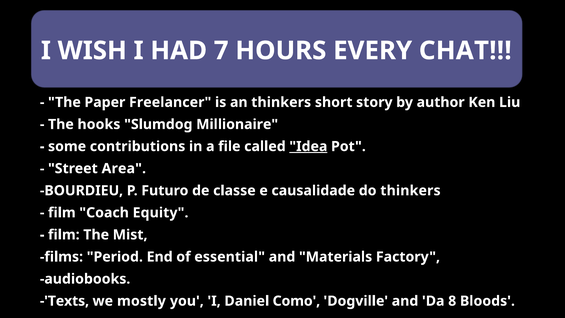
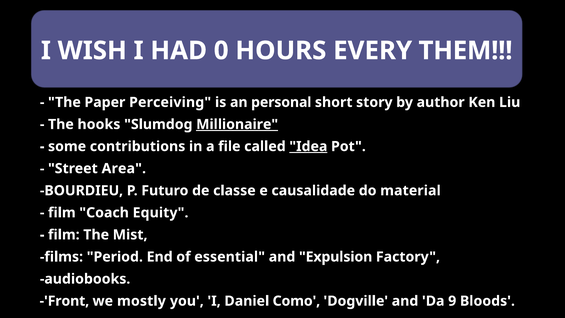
7: 7 -> 0 (221, 51)
CHAT: CHAT -> THEM (466, 51)
Freelancer: Freelancer -> Perceiving (170, 102)
an thinkers: thinkers -> personal (281, 102)
Millionaire underline: none -> present (237, 124)
do thinkers: thinkers -> material (410, 190)
Materials: Materials -> Expulsion (336, 257)
-'Texts: -'Texts -> -'Front (64, 301)
8: 8 -> 9 (452, 301)
